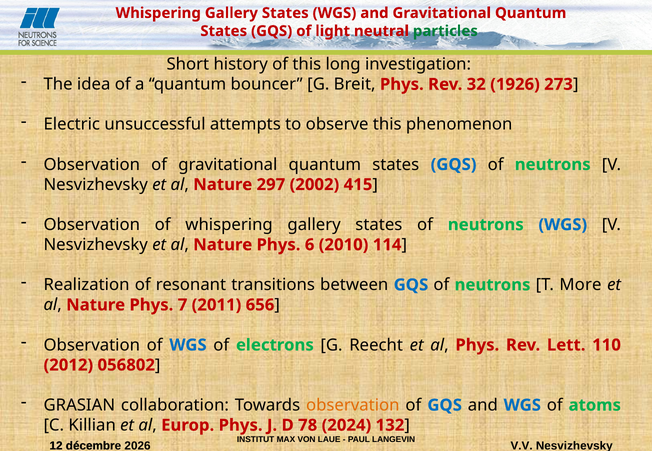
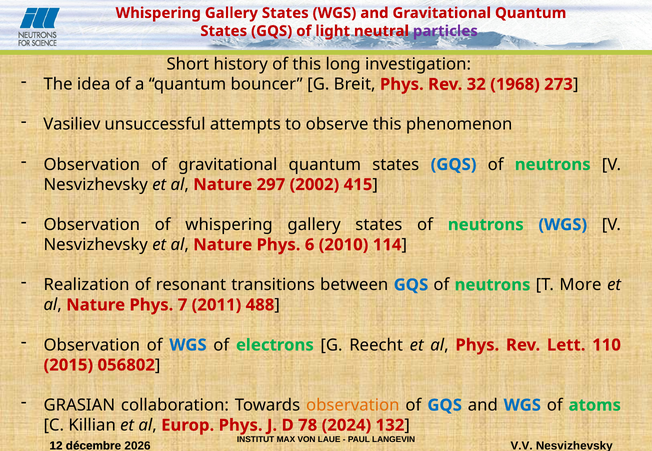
particles colour: green -> purple (445, 31)
1926: 1926 -> 1968 (515, 84)
Electric: Electric -> Vasiliev (72, 125)
656: 656 -> 488 (260, 305)
2012: 2012 -> 2015 (68, 365)
